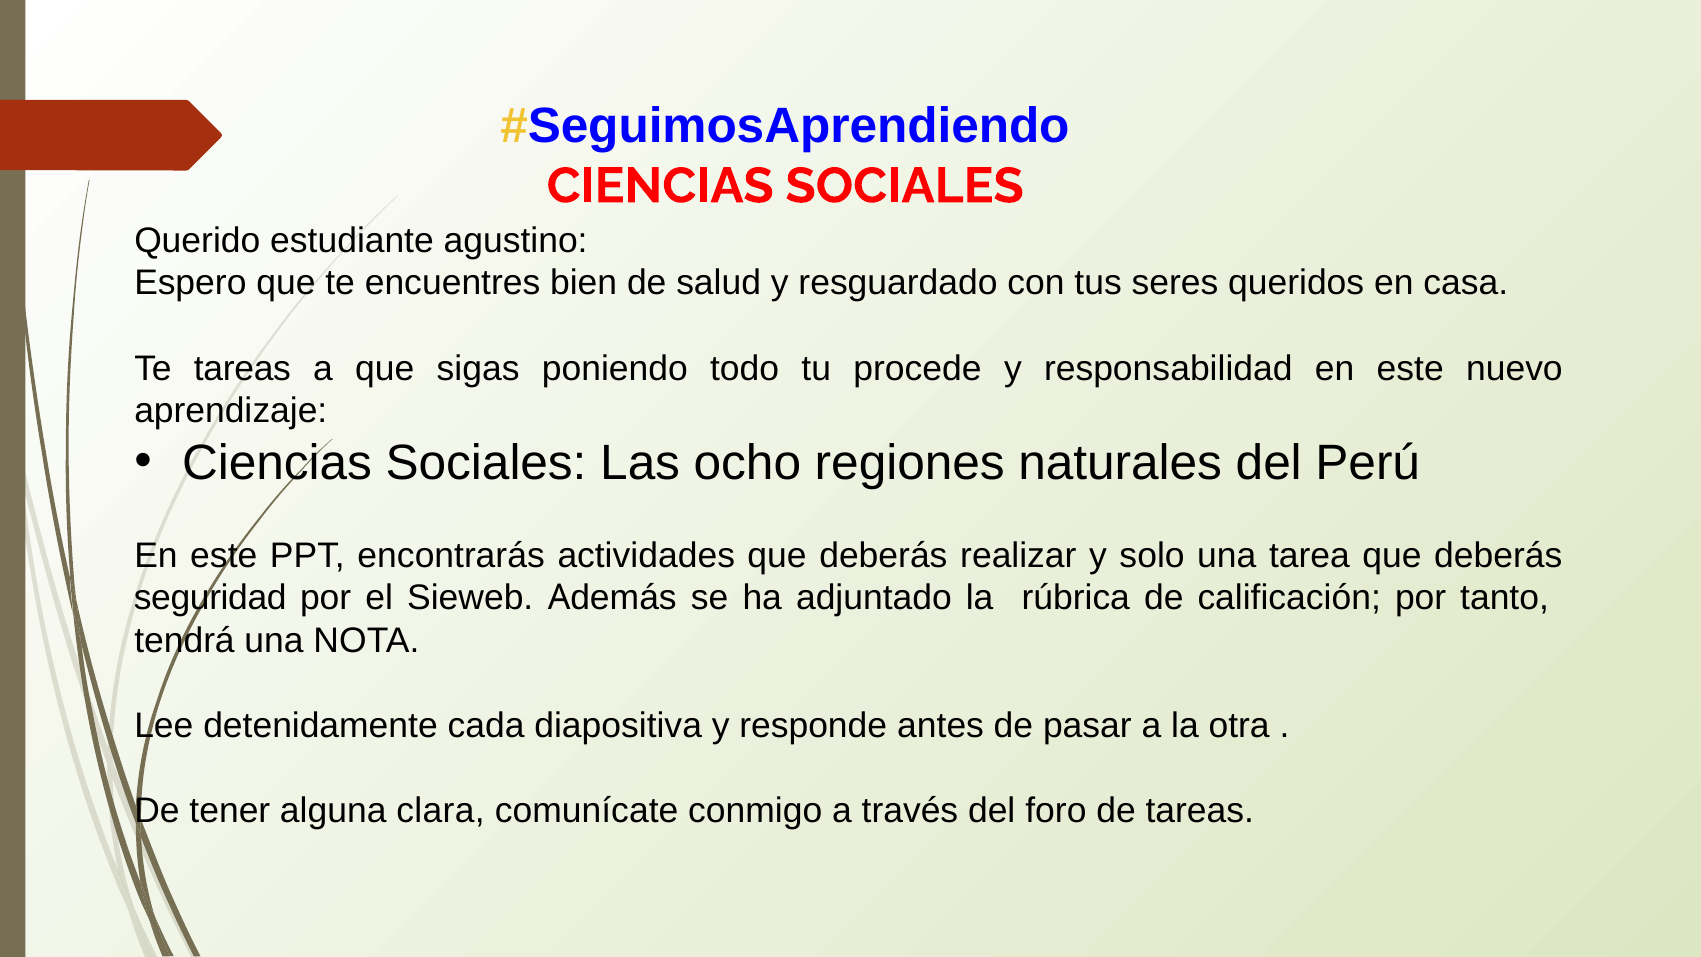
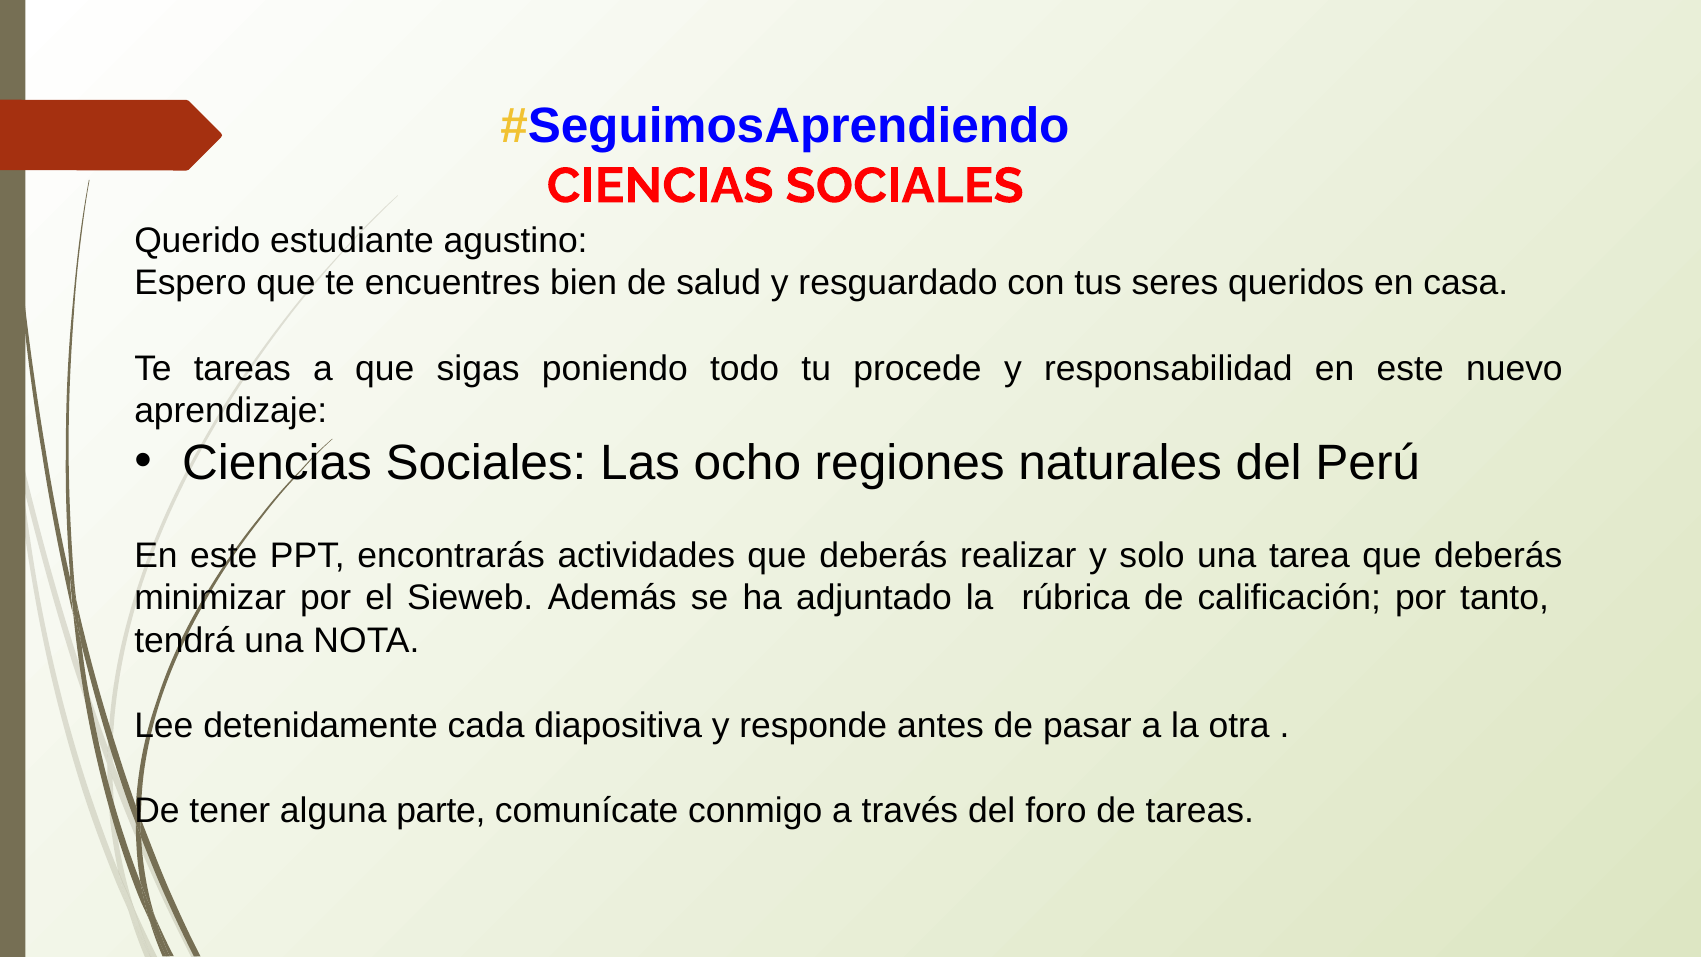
seguridad: seguridad -> minimizar (210, 598)
clara: clara -> parte (441, 811)
